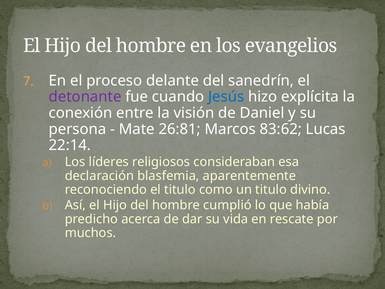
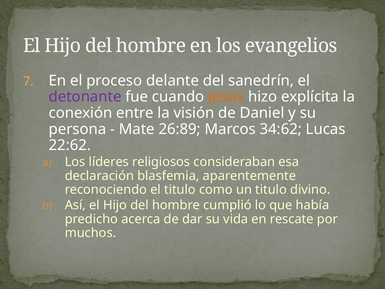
Jesús colour: blue -> orange (226, 97)
26:81: 26:81 -> 26:89 (180, 129)
83:62: 83:62 -> 34:62 (281, 129)
22:14: 22:14 -> 22:62 (70, 145)
